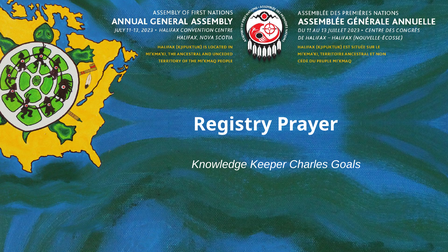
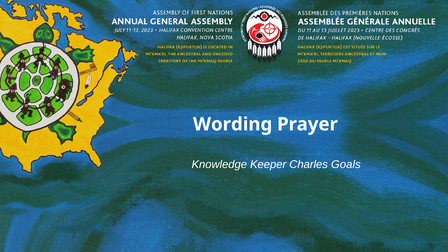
Registry: Registry -> Wording (233, 124)
